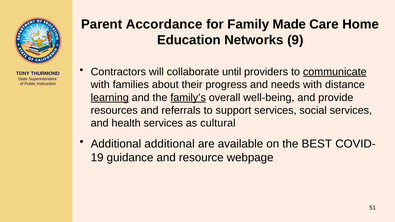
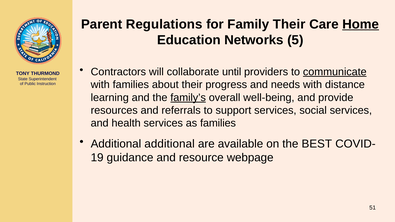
Accordance: Accordance -> Regulations (164, 24)
Family Made: Made -> Their (289, 24)
Home underline: none -> present (361, 24)
9: 9 -> 5 (295, 40)
learning underline: present -> none (110, 98)
as cultural: cultural -> families (218, 123)
